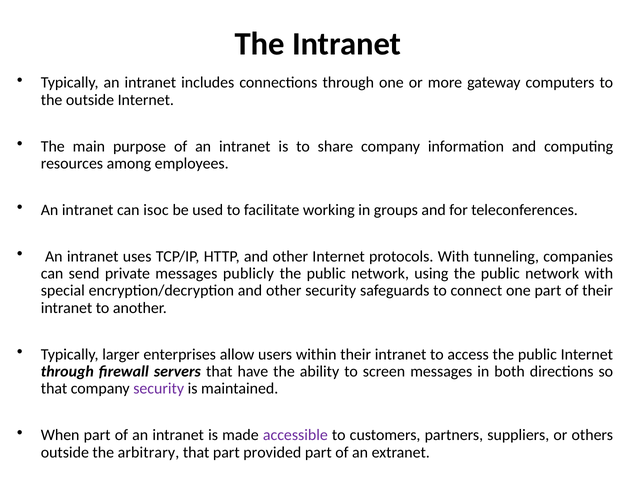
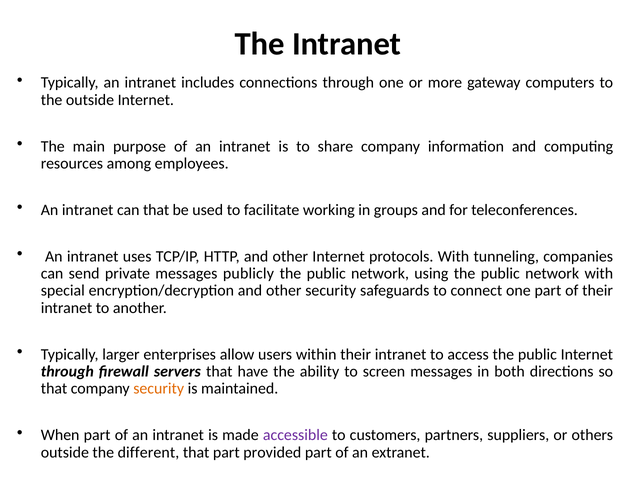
can isoc: isoc -> that (156, 210)
security colour: purple -> orange (159, 389)
arbitrary: arbitrary -> different (148, 452)
